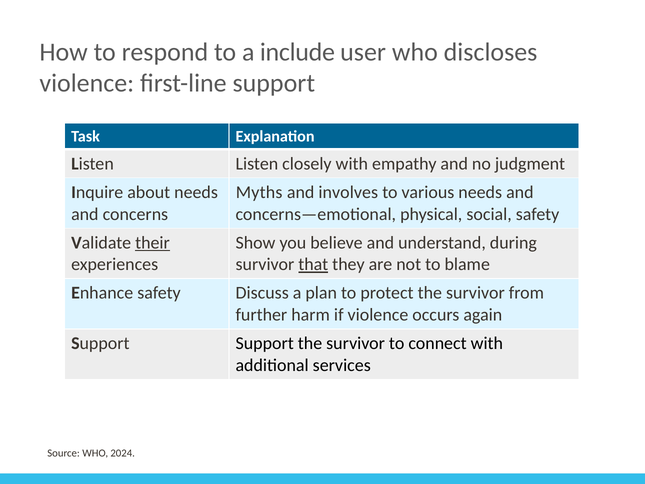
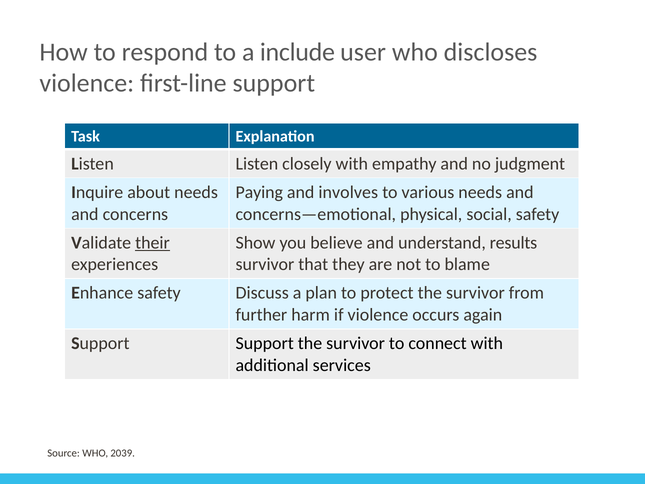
Myths: Myths -> Paying (259, 192)
during: during -> results (513, 242)
that underline: present -> none (313, 264)
2024: 2024 -> 2039 (123, 453)
